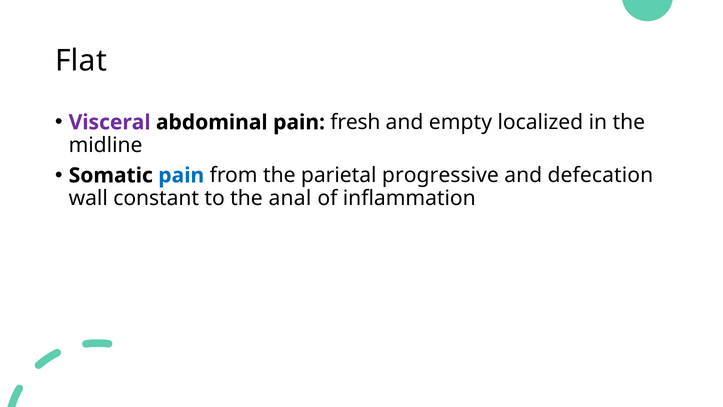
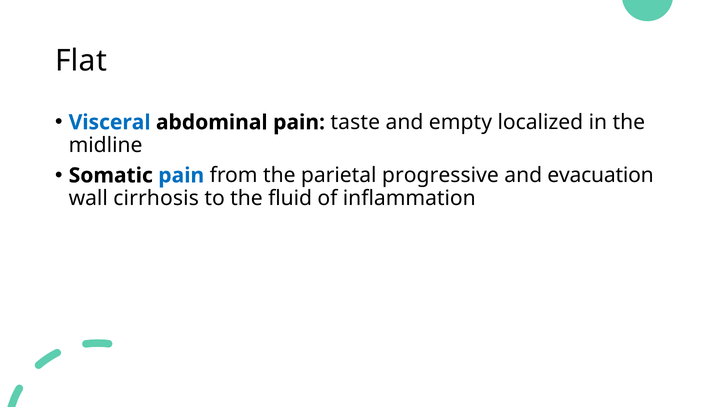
Visceral colour: purple -> blue (110, 122)
fresh: fresh -> taste (355, 122)
defecation: defecation -> evacuation (601, 175)
constant: constant -> cirrhosis (156, 198)
anal: anal -> fluid (290, 198)
